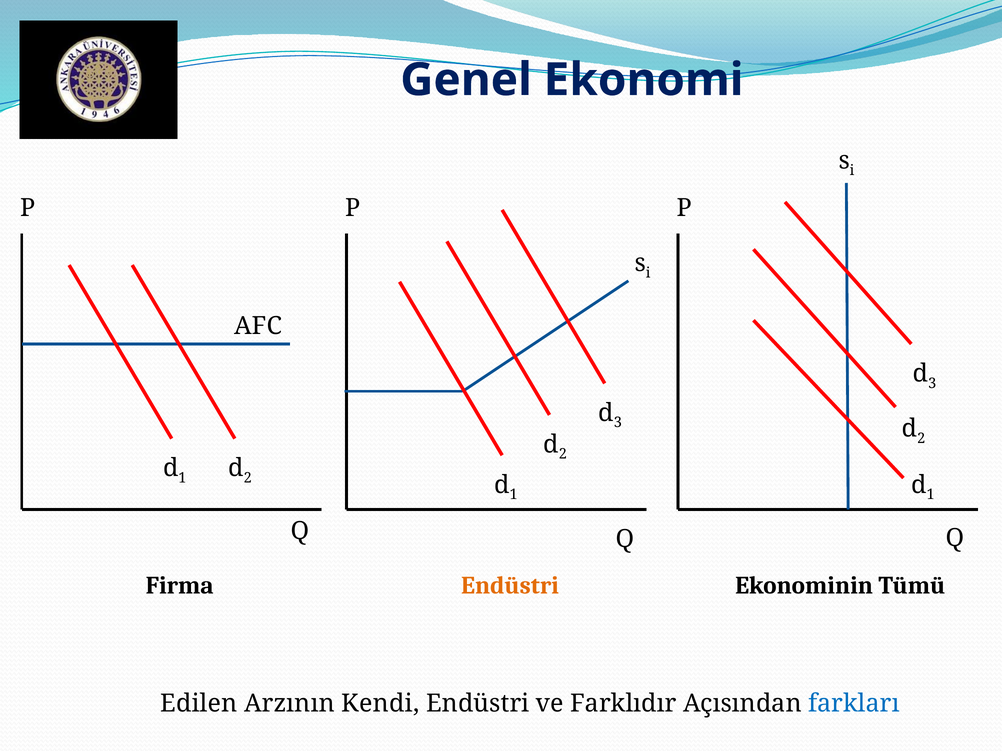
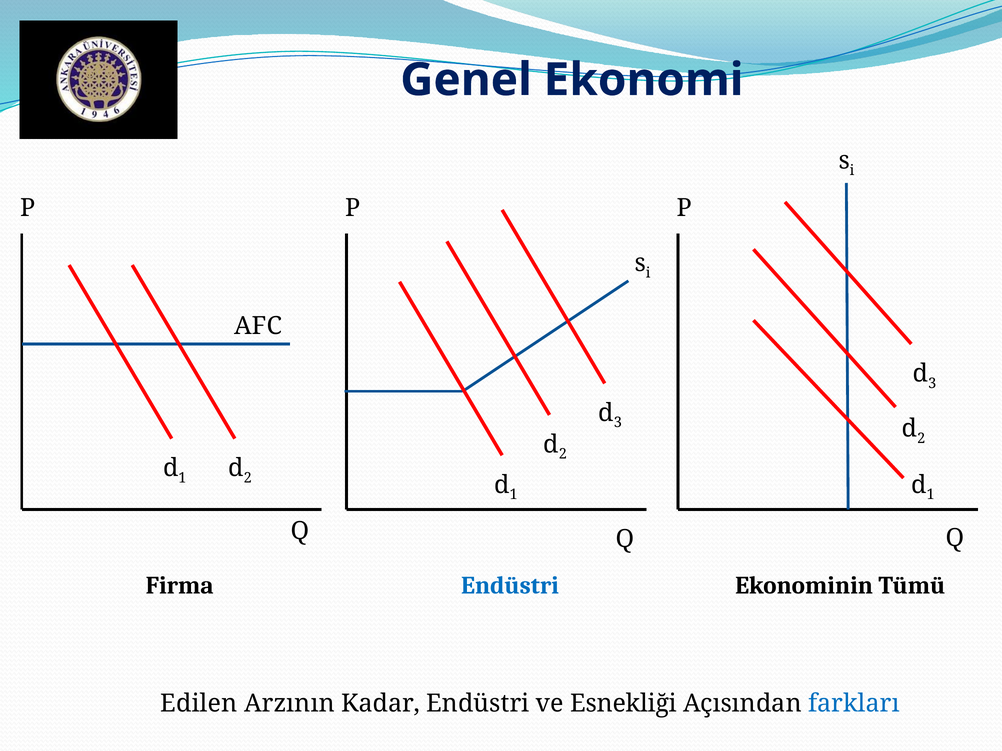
Endüstri colour: orange -> blue (510, 586)
Kendi: Kendi -> Kadar (381, 704)
Farklıdır: Farklıdır -> Esnekliği (624, 704)
